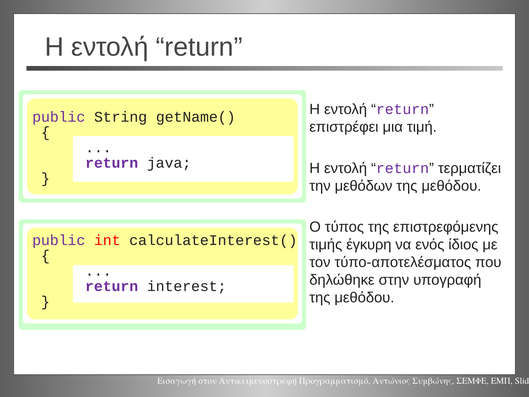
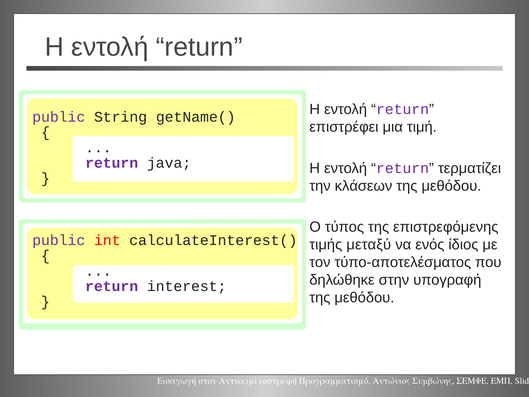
μεθόδων: μεθόδων -> κλάσεων (364, 186)
έγκυρη: έγκυρη -> μεταξύ (369, 245)
